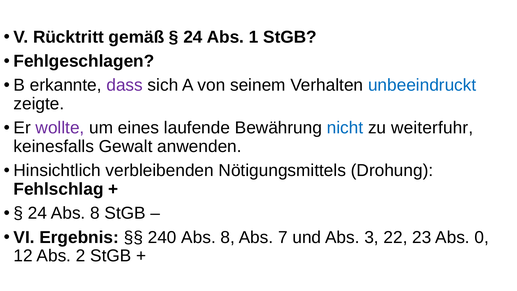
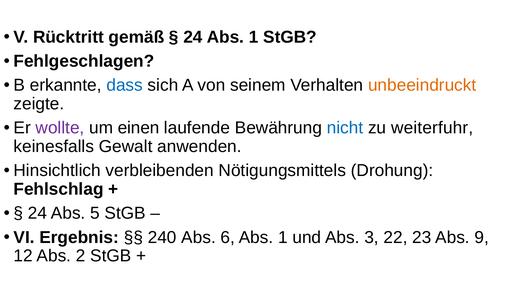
dass colour: purple -> blue (125, 85)
unbeeindruckt colour: blue -> orange (422, 85)
eines: eines -> einen (139, 128)
24 Abs 8: 8 -> 5 (95, 213)
240 Abs 8: 8 -> 6 (228, 237)
7: 7 -> 1 (283, 237)
0: 0 -> 9 (482, 237)
